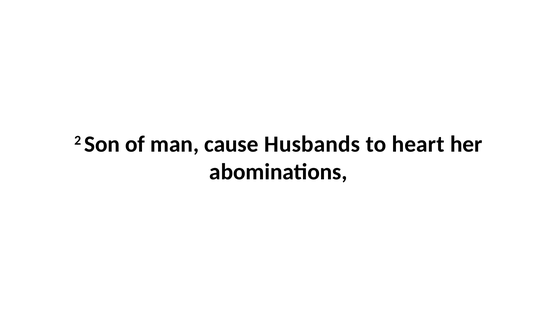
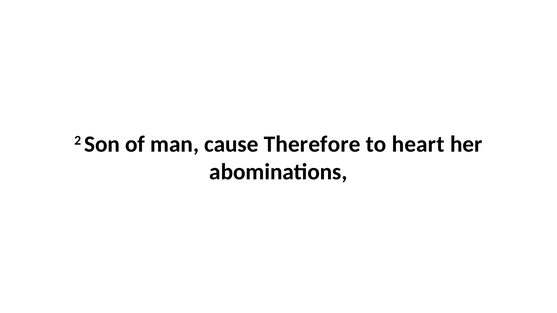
Husbands: Husbands -> Therefore (312, 144)
